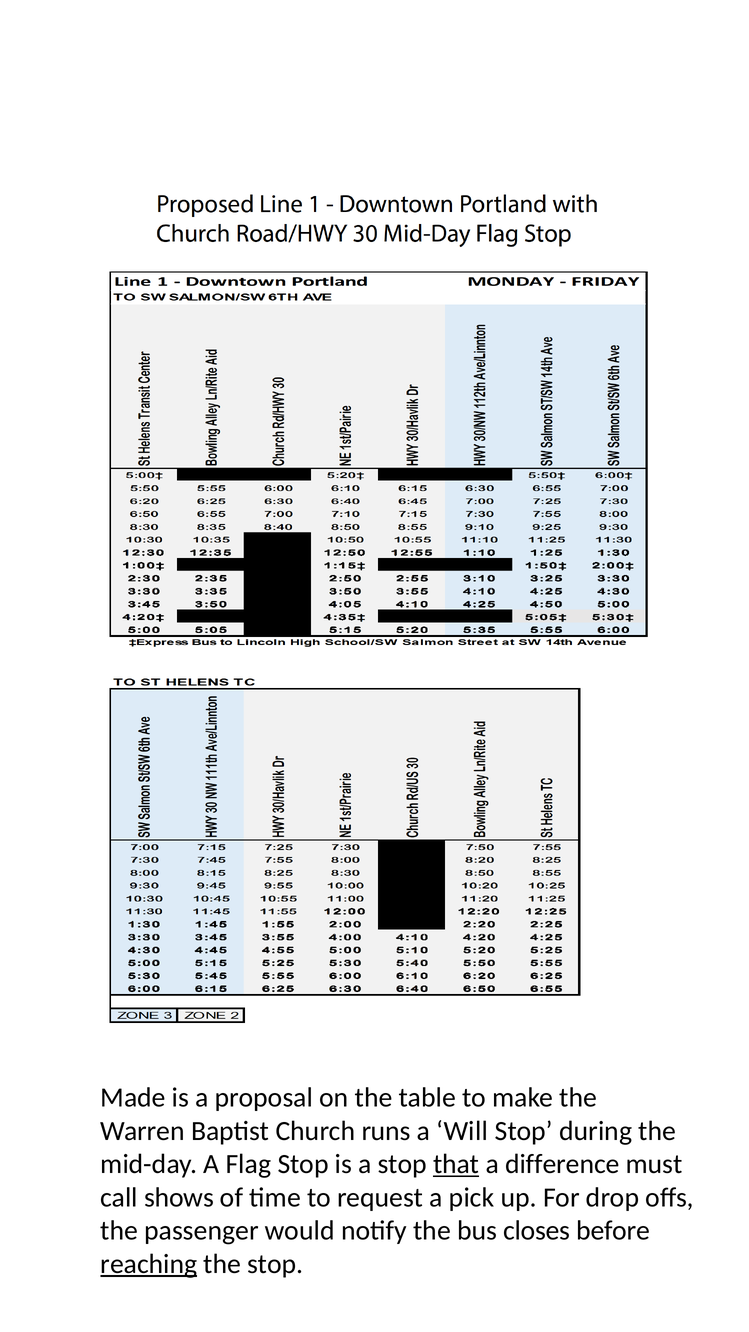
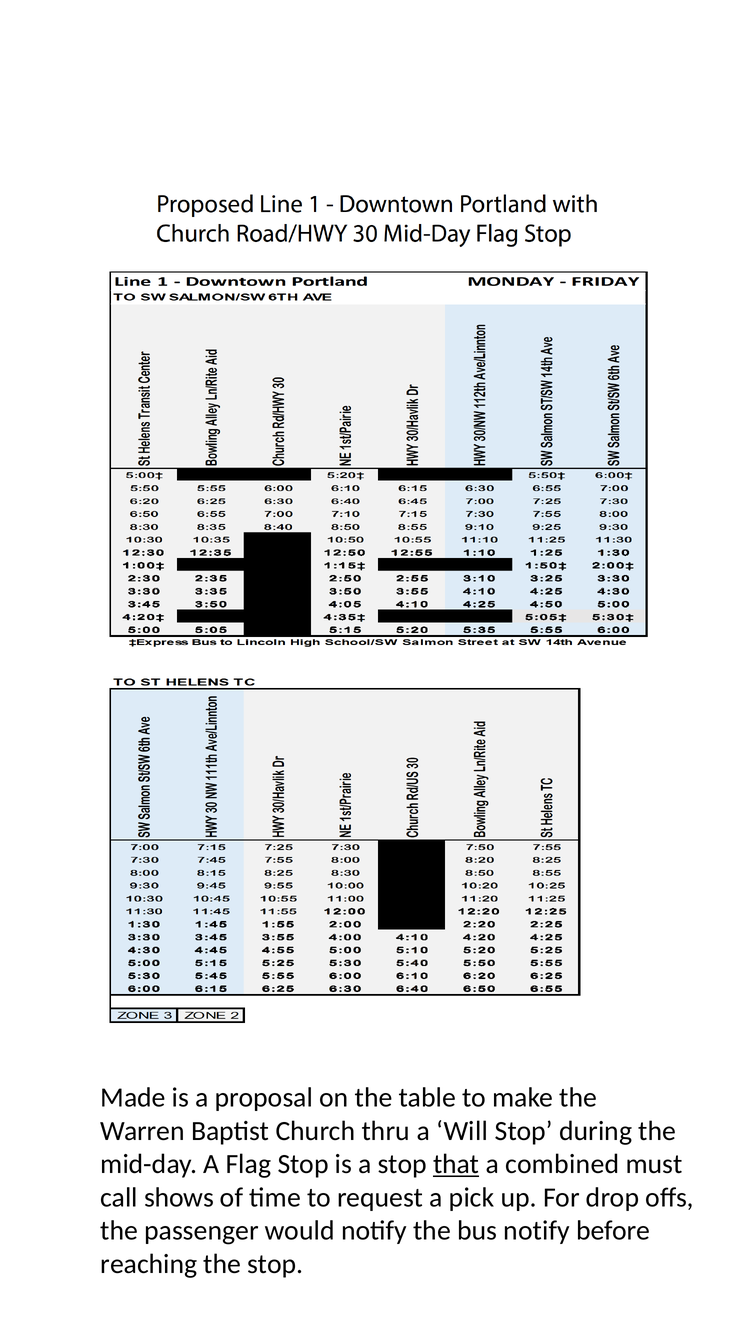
runs: runs -> thru (386, 1130)
difference: difference -> combined (562, 1164)
bus closes: closes -> notify (537, 1230)
reaching underline: present -> none (149, 1264)
